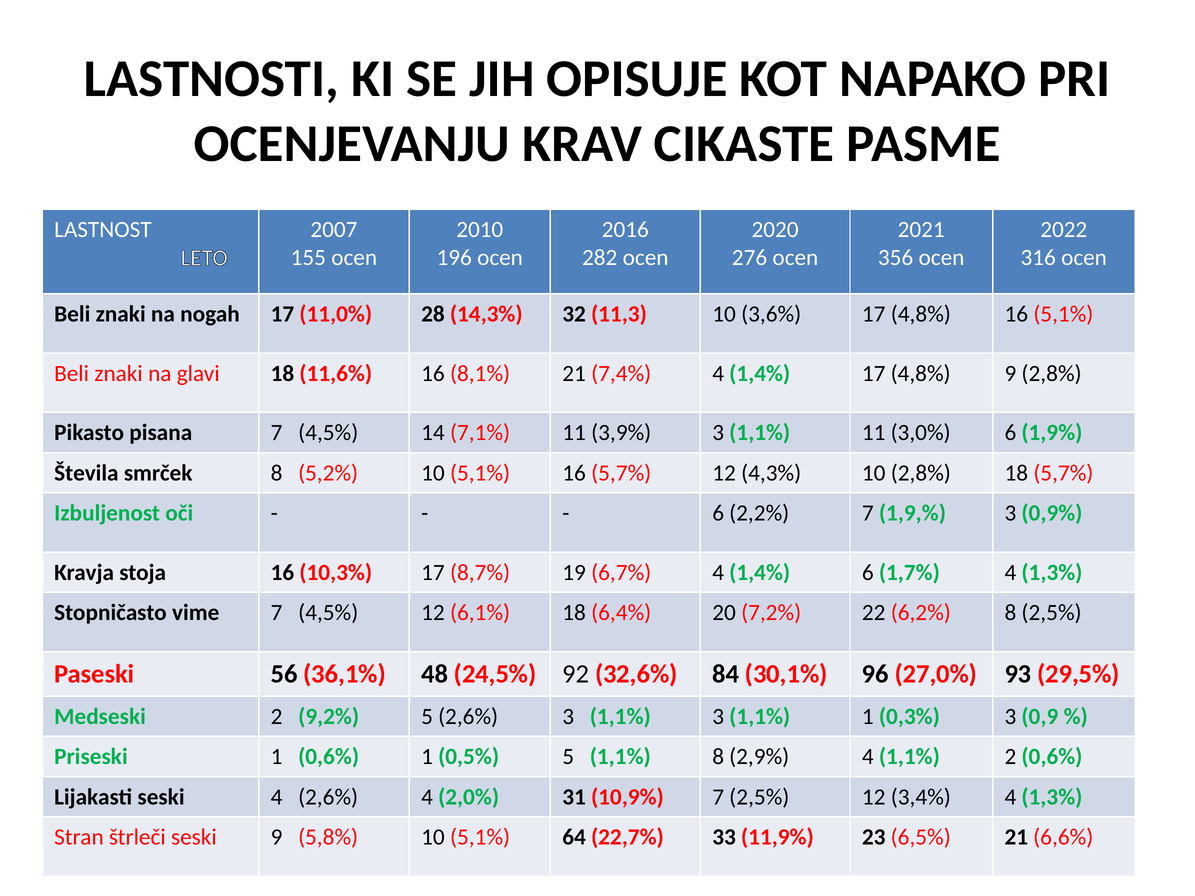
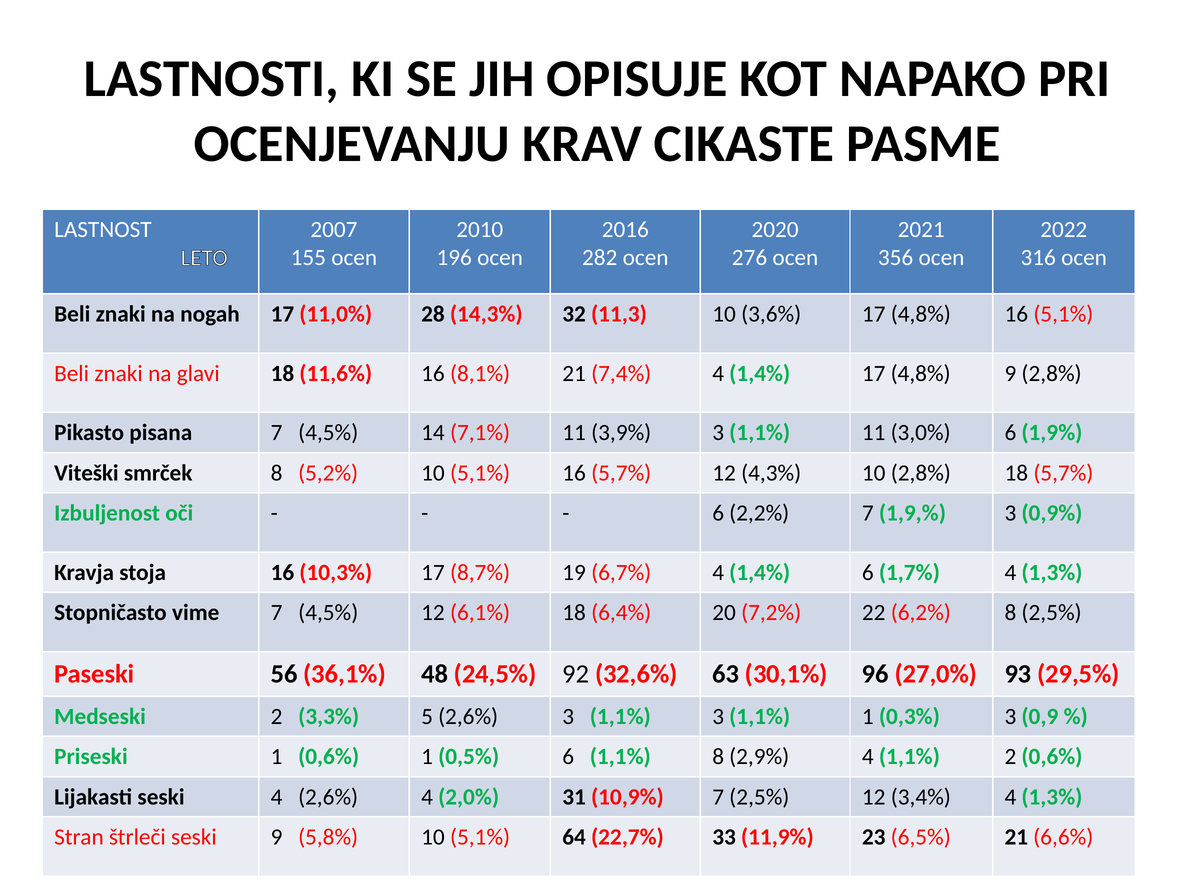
Števila: Števila -> Viteški (86, 473)
84: 84 -> 63 (726, 674)
9,2%: 9,2% -> 3,3% (329, 717)
0,5% 5: 5 -> 6 (568, 757)
